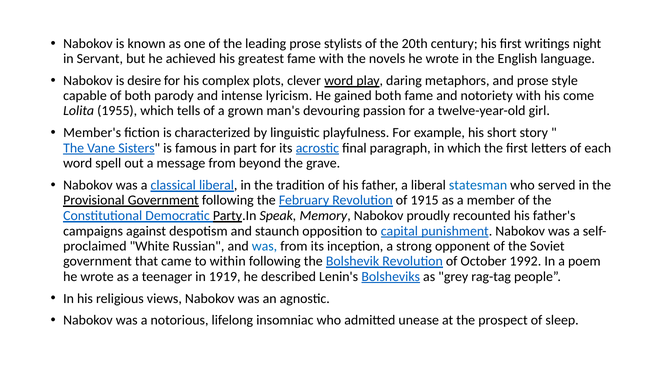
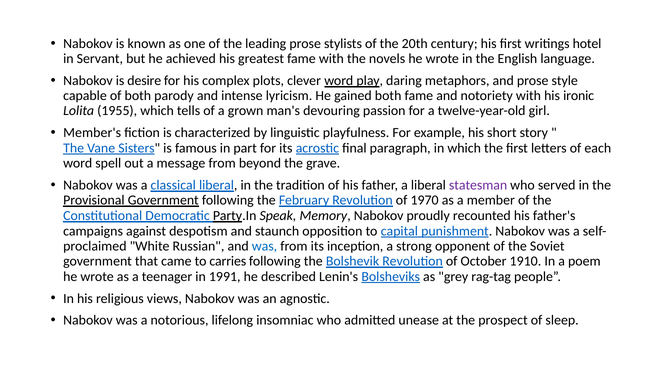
night: night -> hotel (587, 44)
come: come -> ironic (579, 96)
statesman colour: blue -> purple (478, 185)
1915: 1915 -> 1970 (425, 200)
within: within -> carries (228, 261)
1992: 1992 -> 1910 (525, 261)
1919: 1919 -> 1991 (225, 277)
